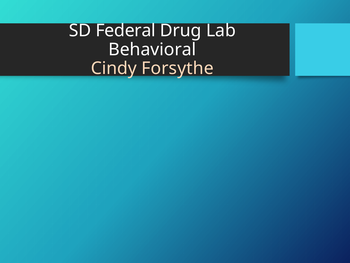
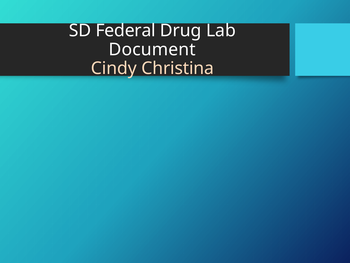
Behavioral: Behavioral -> Document (152, 49)
Forsythe: Forsythe -> Christina (178, 68)
